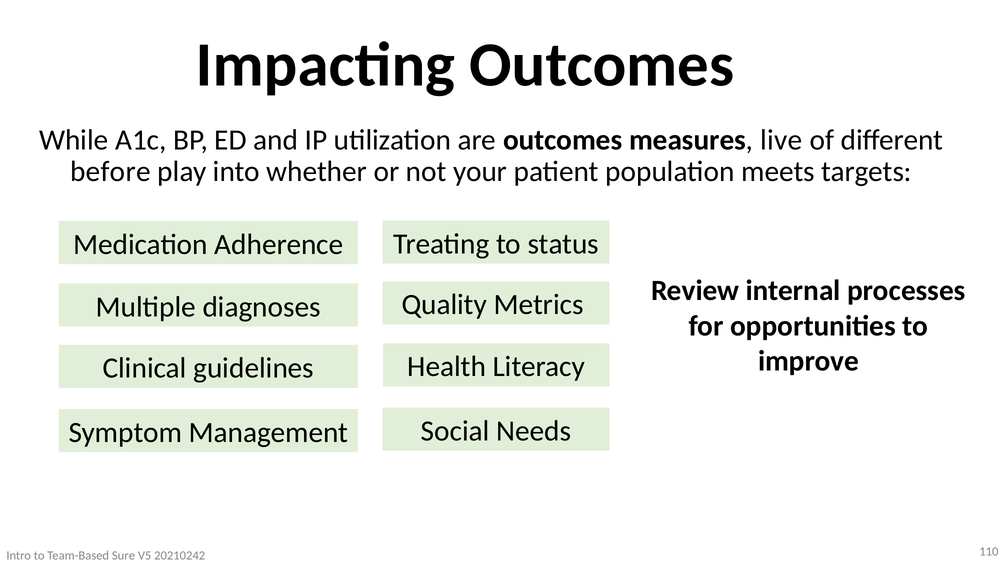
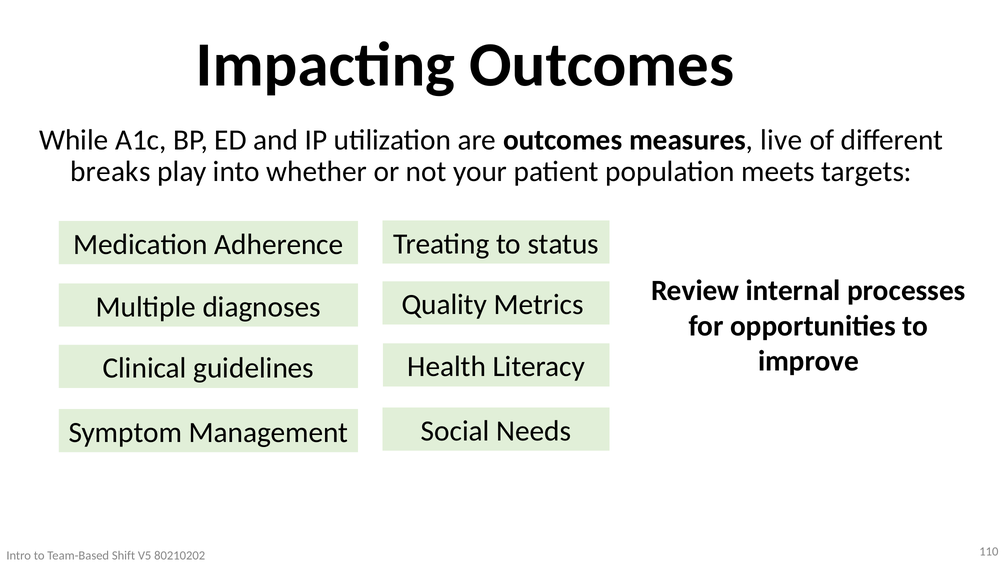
before: before -> breaks (110, 171)
Sure: Sure -> Shift (124, 555)
20210242: 20210242 -> 80210202 (180, 555)
